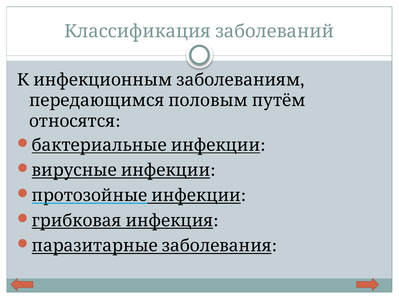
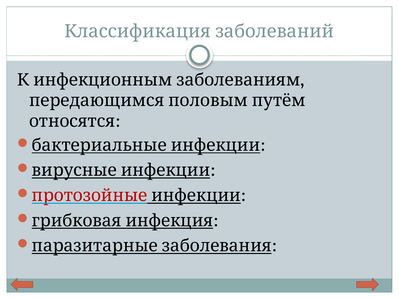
протозойные colour: black -> red (90, 196)
